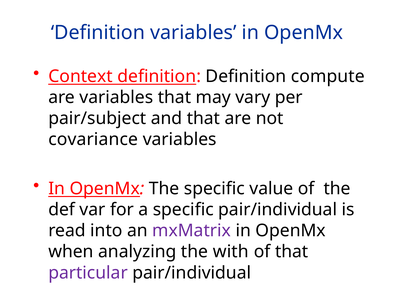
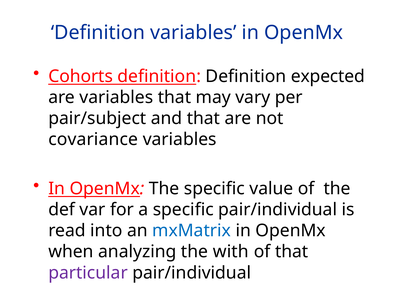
Context: Context -> Cohorts (81, 76)
compute: compute -> expected (328, 76)
mxMatrix colour: purple -> blue (192, 230)
